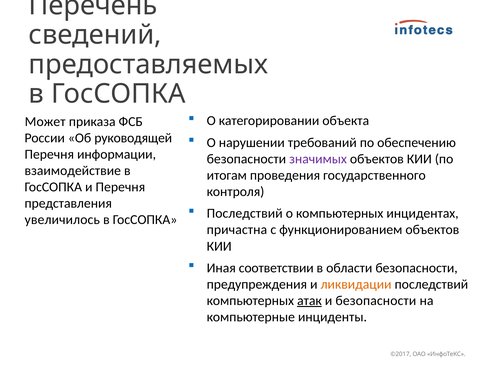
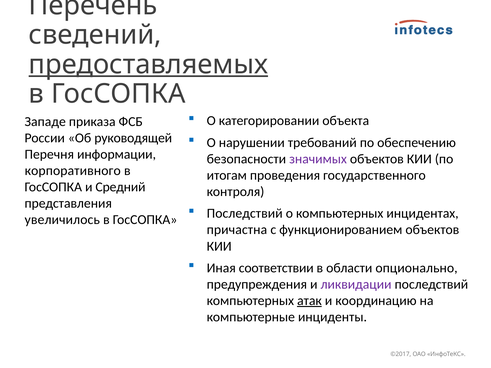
предоставляемых underline: none -> present (148, 64)
Может: Может -> Западе (45, 122)
взаимодействие: взаимодействие -> корпоративного (73, 171)
и Перечня: Перечня -> Средний (120, 187)
области безопасности: безопасности -> опционально (417, 268)
ликвидации colour: orange -> purple (356, 285)
и безопасности: безопасности -> координацию (376, 301)
